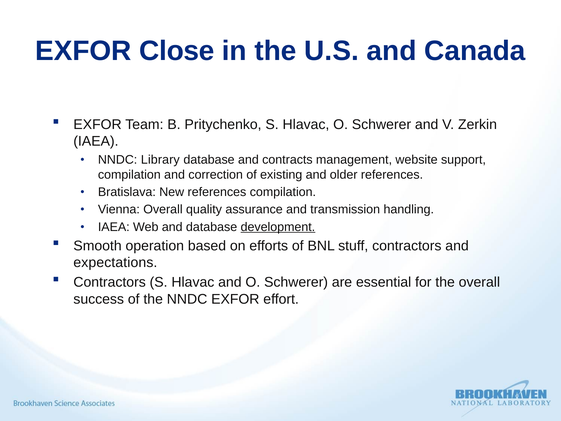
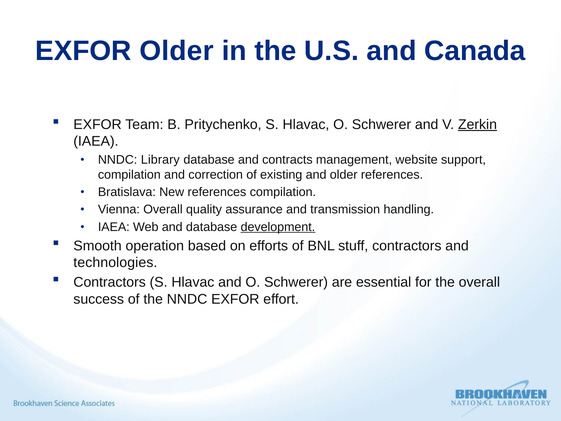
EXFOR Close: Close -> Older (177, 51)
Zerkin underline: none -> present (478, 124)
expectations: expectations -> technologies (115, 262)
